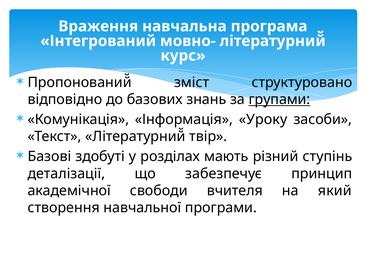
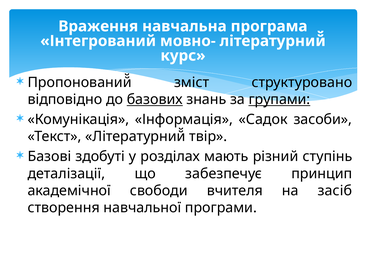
базових underline: none -> present (155, 99)
Уроку: Уроку -> Садок (263, 119)
який: який -> засіб (335, 190)
